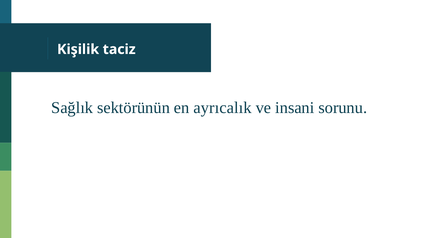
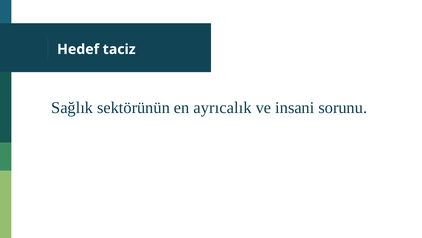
Kişilik: Kişilik -> Hedef (78, 49)
